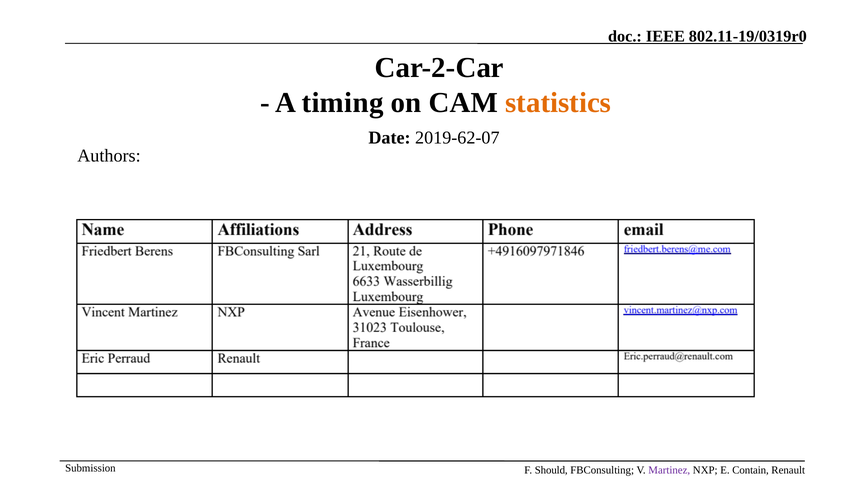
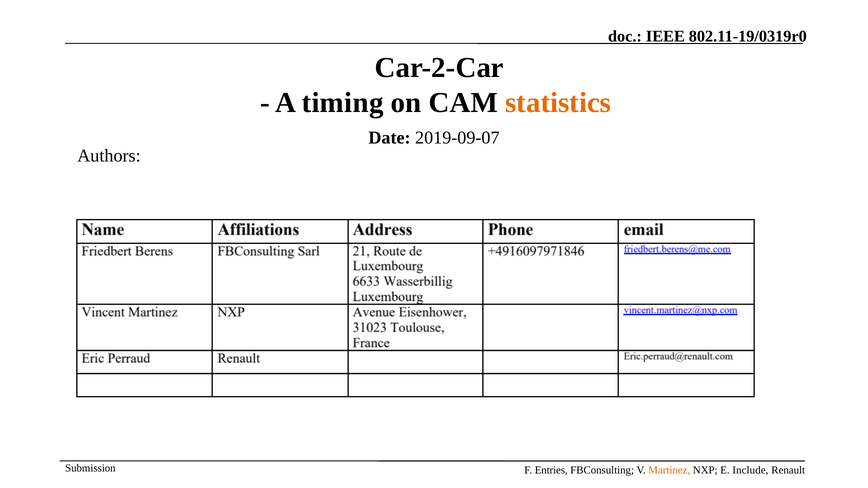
2019-62-07: 2019-62-07 -> 2019-09-07 (457, 138)
Should: Should -> Entries (551, 470)
Martinez colour: purple -> orange (669, 470)
Contain: Contain -> Include (750, 470)
